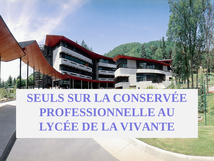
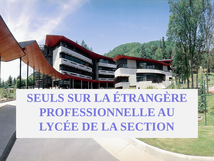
CONSERVÉE: CONSERVÉE -> ÉTRANGÈRE (150, 98)
VIVANTE: VIVANTE -> SECTION (147, 126)
